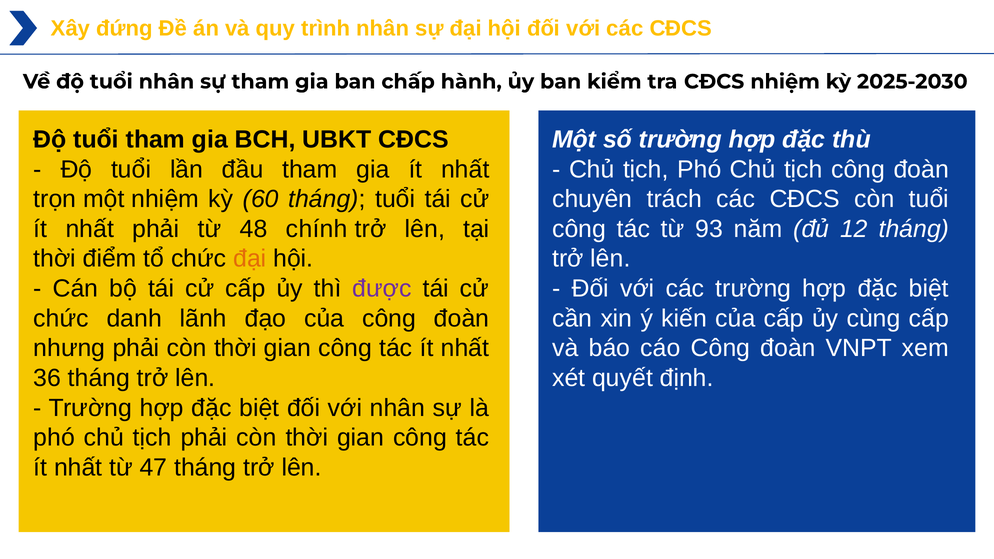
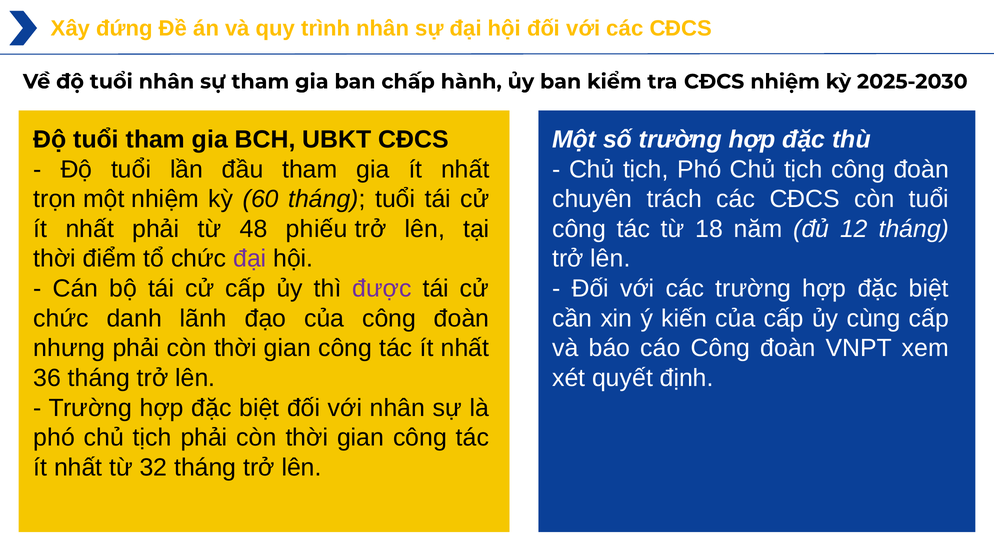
chính: chính -> phiếu (317, 229)
93: 93 -> 18 (709, 229)
đại colour: orange -> purple (250, 259)
47: 47 -> 32 (153, 468)
